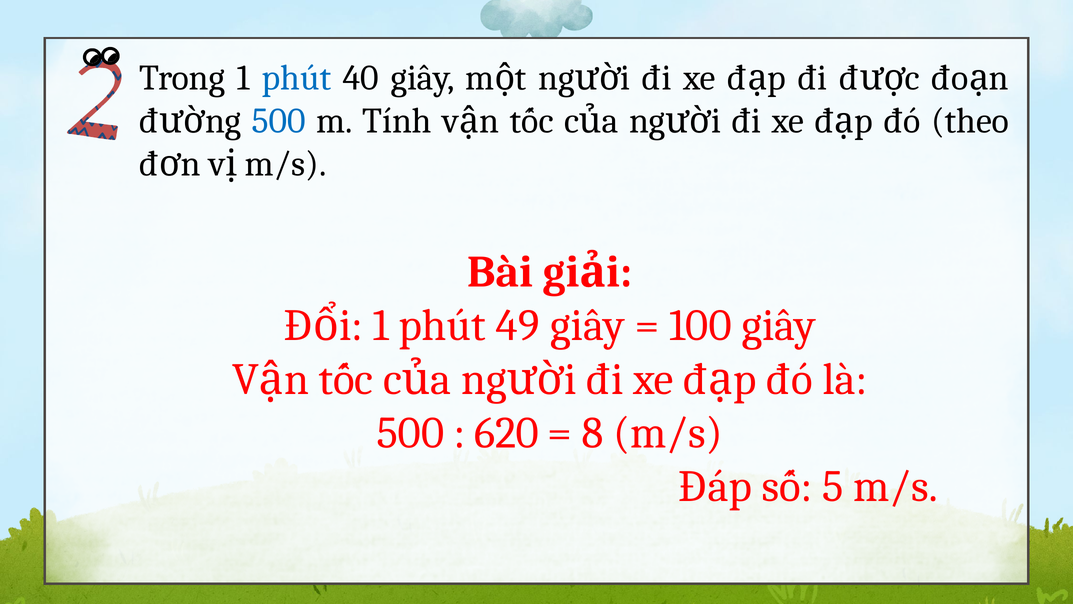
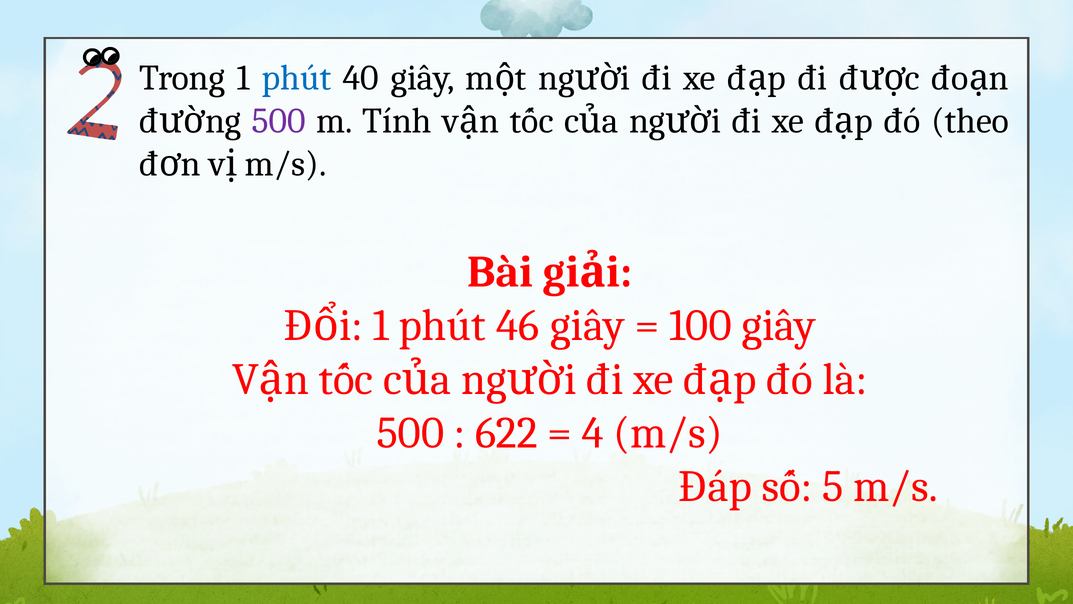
500 colour: blue -> purple (279, 121)
49: 49 -> 46 (518, 325)
620: 620 -> 622 (507, 433)
8: 8 -> 4 (593, 433)
